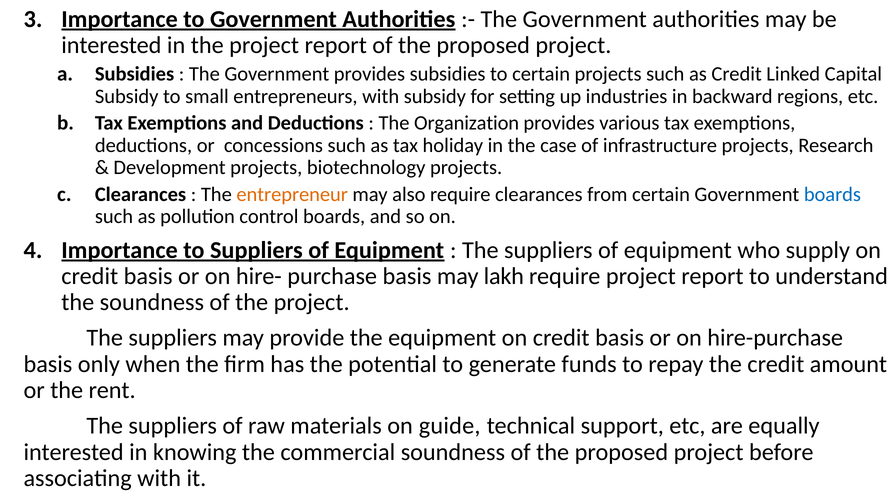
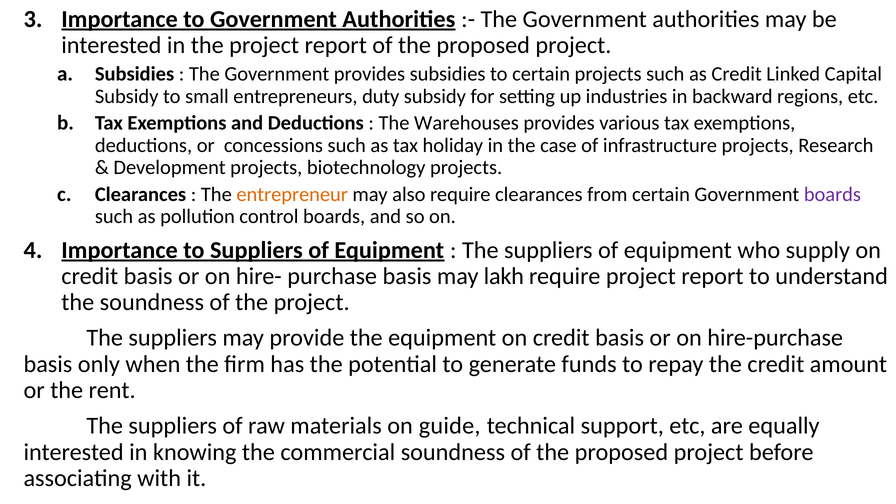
entrepreneurs with: with -> duty (381, 96)
Organization: Organization -> Warehouses (466, 123)
boards colour: blue -> purple (832, 194)
